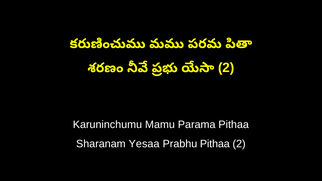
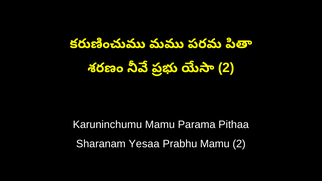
Prabhu Pithaa: Pithaa -> Mamu (215, 144)
